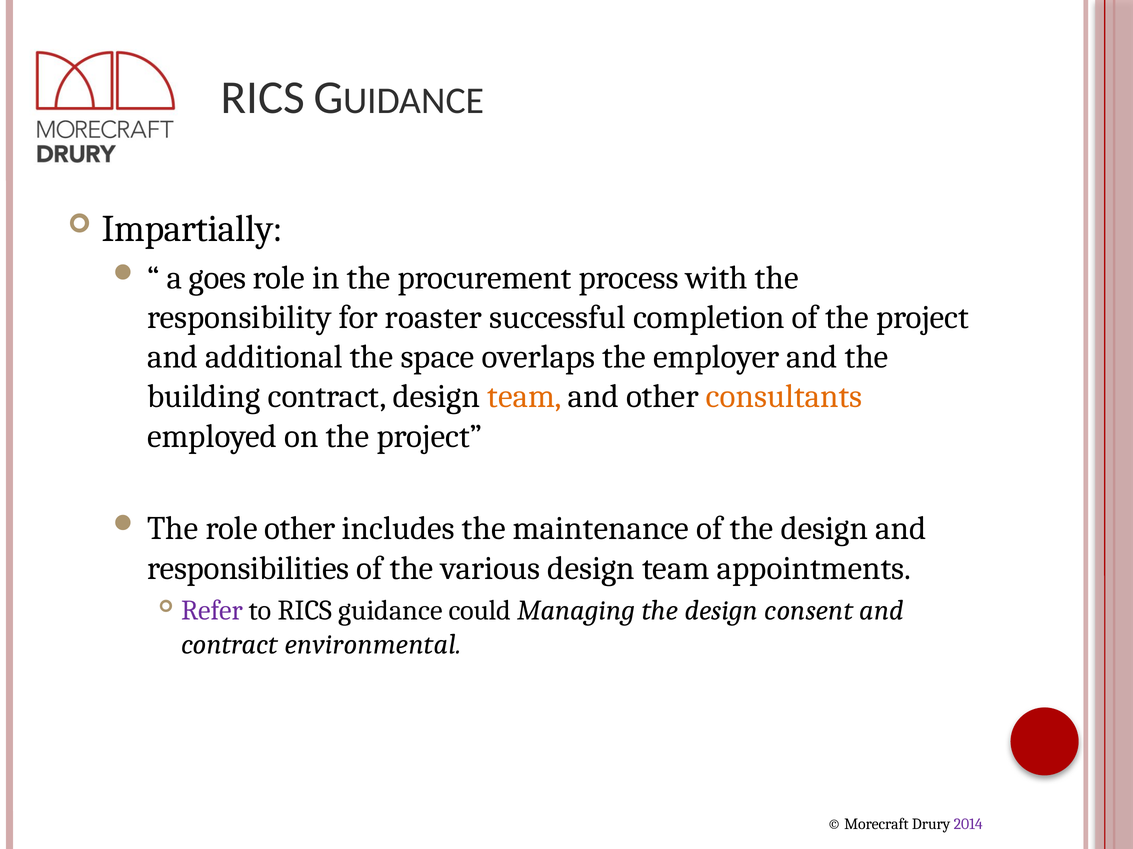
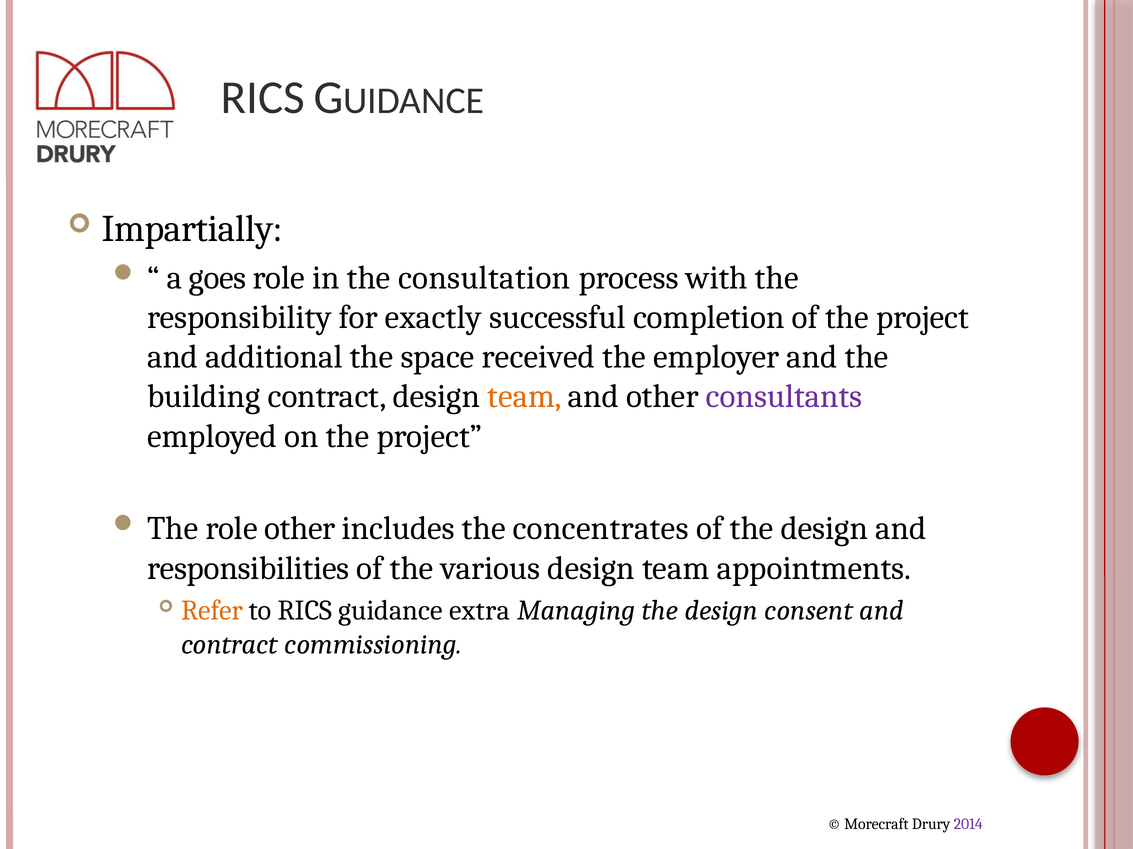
procurement: procurement -> consultation (484, 278)
roaster: roaster -> exactly (433, 318)
overlaps: overlaps -> received (538, 357)
consultants colour: orange -> purple (784, 397)
maintenance: maintenance -> concentrates (601, 529)
Refer colour: purple -> orange (212, 611)
could: could -> extra (480, 611)
environmental: environmental -> commissioning (373, 645)
